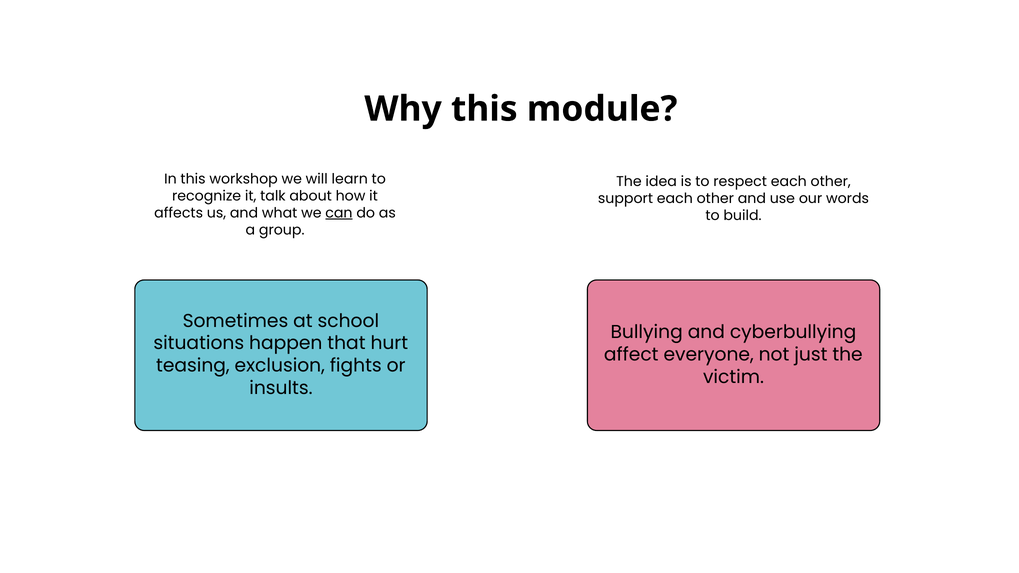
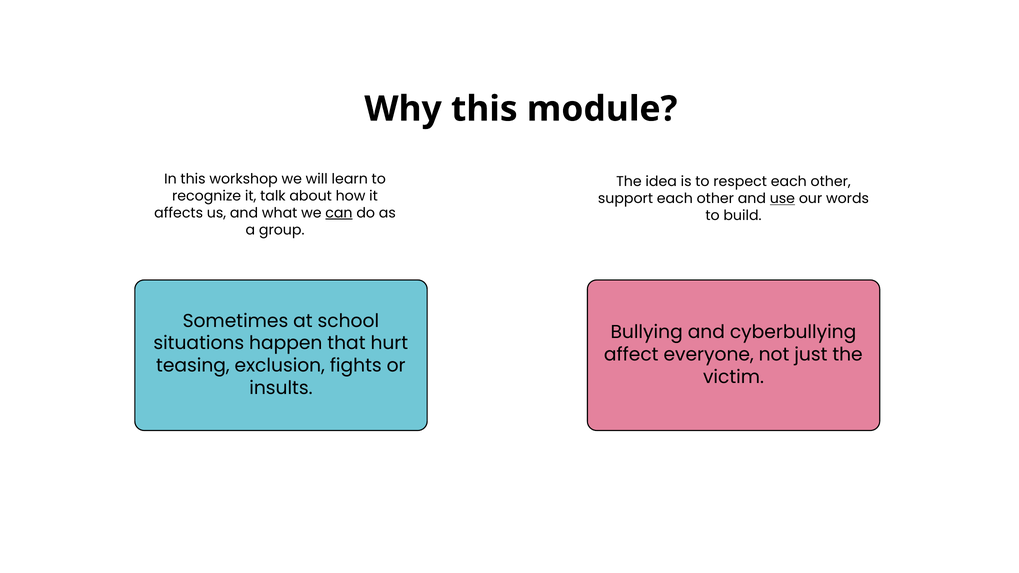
use underline: none -> present (782, 199)
